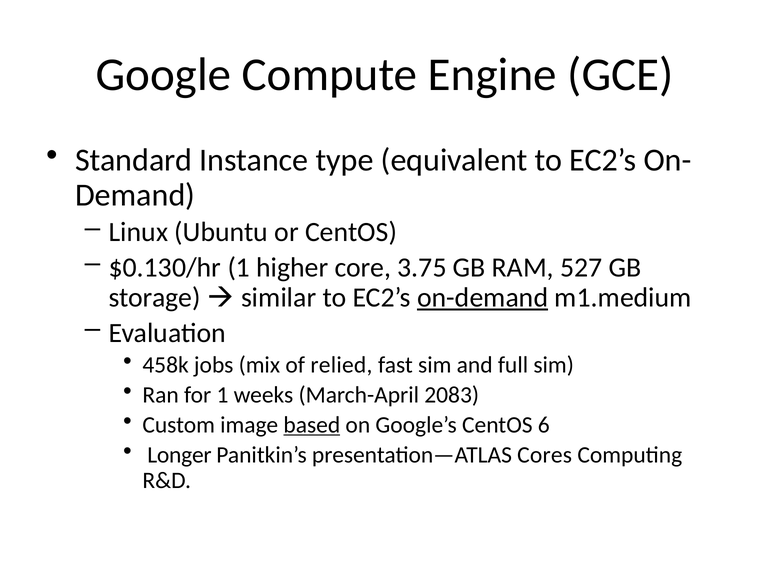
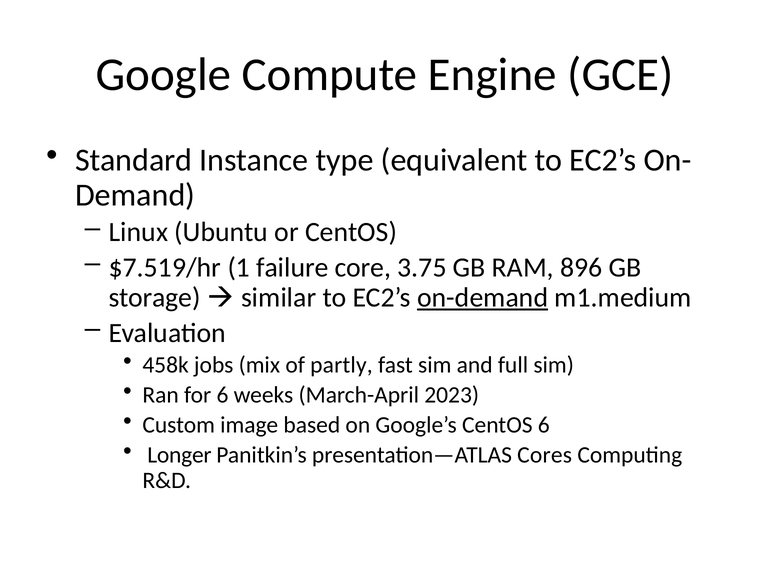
$0.130/hr: $0.130/hr -> $7.519/hr (165, 267)
higher: higher -> failure (292, 267)
527: 527 -> 896 (581, 267)
relied: relied -> partly (341, 365)
for 1: 1 -> 6 (222, 395)
2083: 2083 -> 2023 (452, 395)
based underline: present -> none (312, 425)
